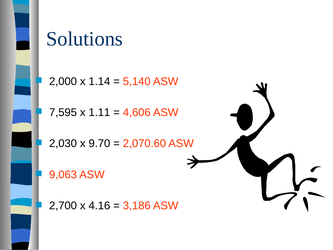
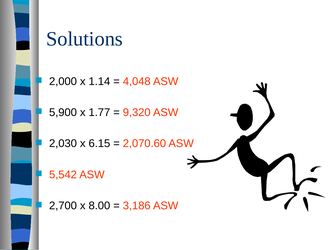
5,140: 5,140 -> 4,048 (137, 81)
7,595: 7,595 -> 5,900 (63, 112)
1.11: 1.11 -> 1.77 (99, 112)
4,606: 4,606 -> 9,320 (137, 112)
9.70: 9.70 -> 6.15 (99, 143)
9,063: 9,063 -> 5,542 (63, 174)
4.16: 4.16 -> 8.00 (99, 206)
